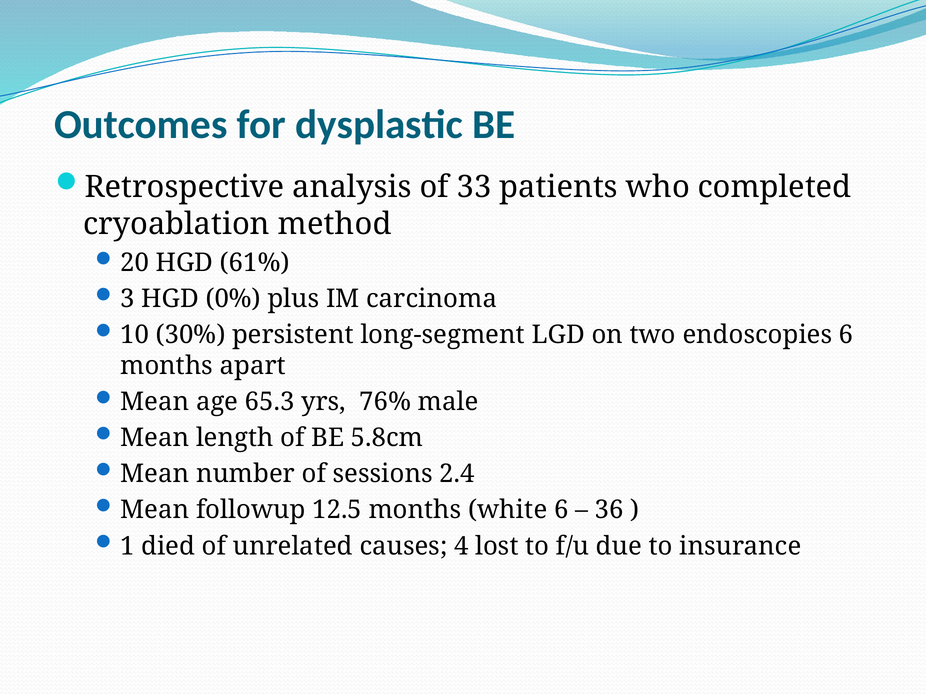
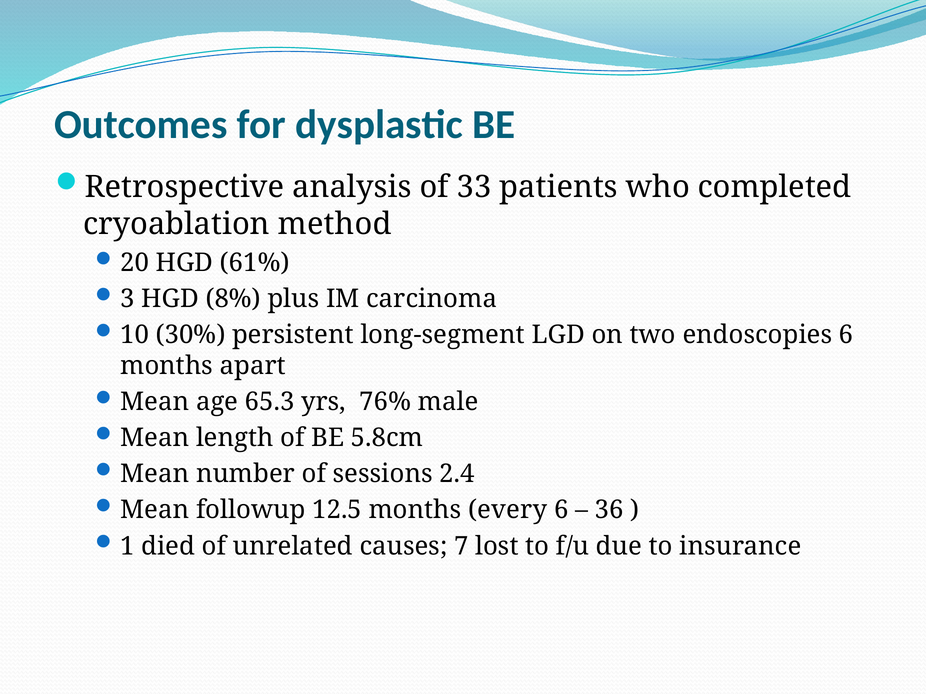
0%: 0% -> 8% (233, 299)
white: white -> every (508, 510)
4: 4 -> 7 (461, 546)
